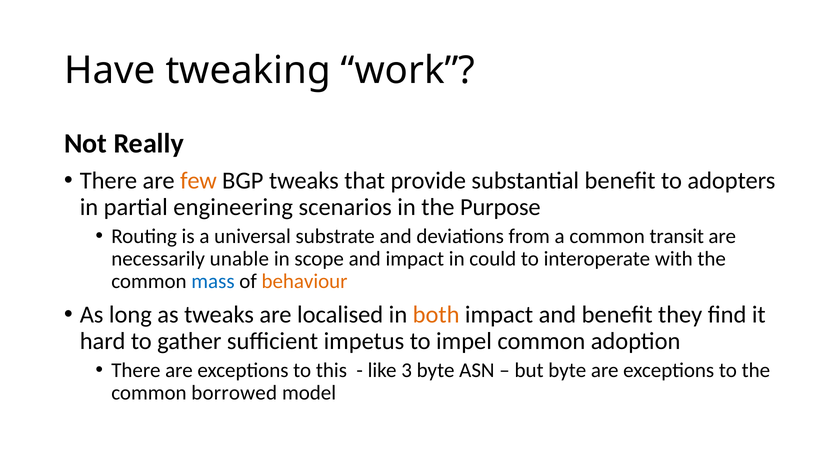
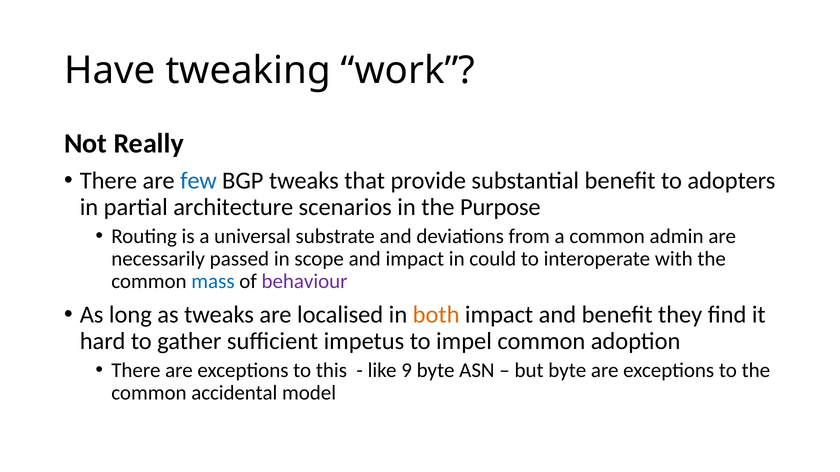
few colour: orange -> blue (199, 181)
engineering: engineering -> architecture (233, 207)
transit: transit -> admin (677, 236)
unable: unable -> passed (239, 259)
behaviour colour: orange -> purple (305, 282)
3: 3 -> 9 (407, 371)
borrowed: borrowed -> accidental (234, 393)
